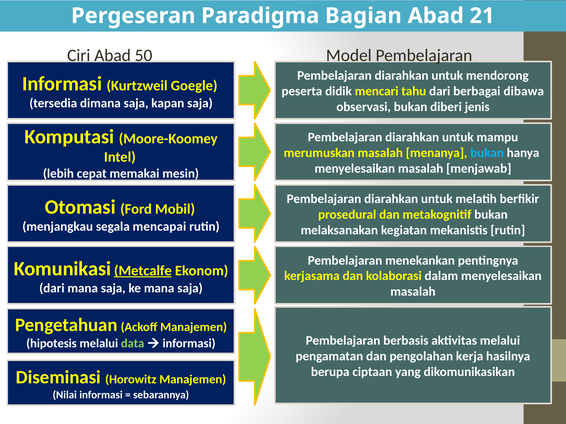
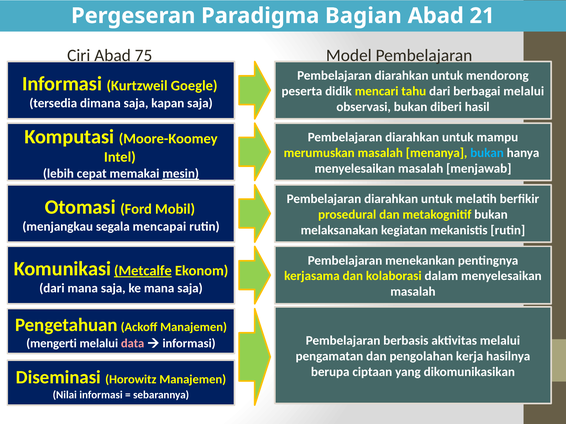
50: 50 -> 75 (144, 55)
berbagai dibawa: dibawa -> melalui (524, 91)
jenis: jenis -> hasil (477, 107)
mesin underline: none -> present (181, 174)
hipotesis: hipotesis -> mengerti (52, 344)
data colour: light green -> pink (133, 344)
